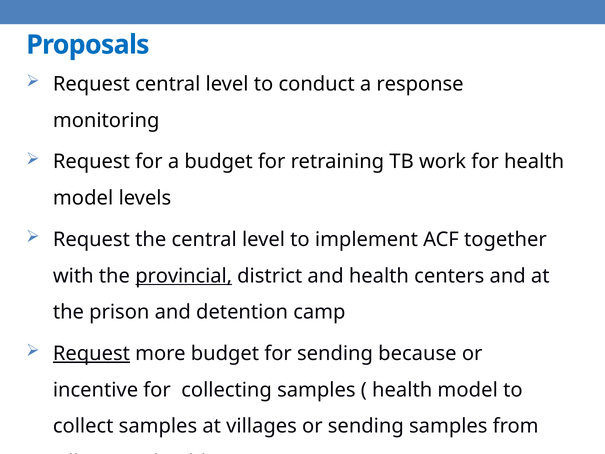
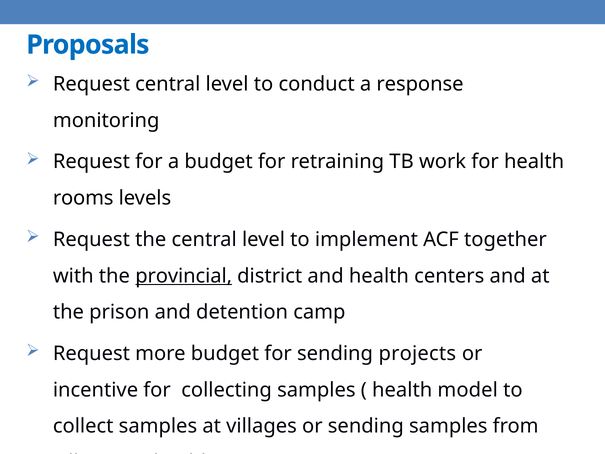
model: model -> rooms (83, 198)
Request underline: present -> none (91, 353)
because: because -> projects (417, 353)
